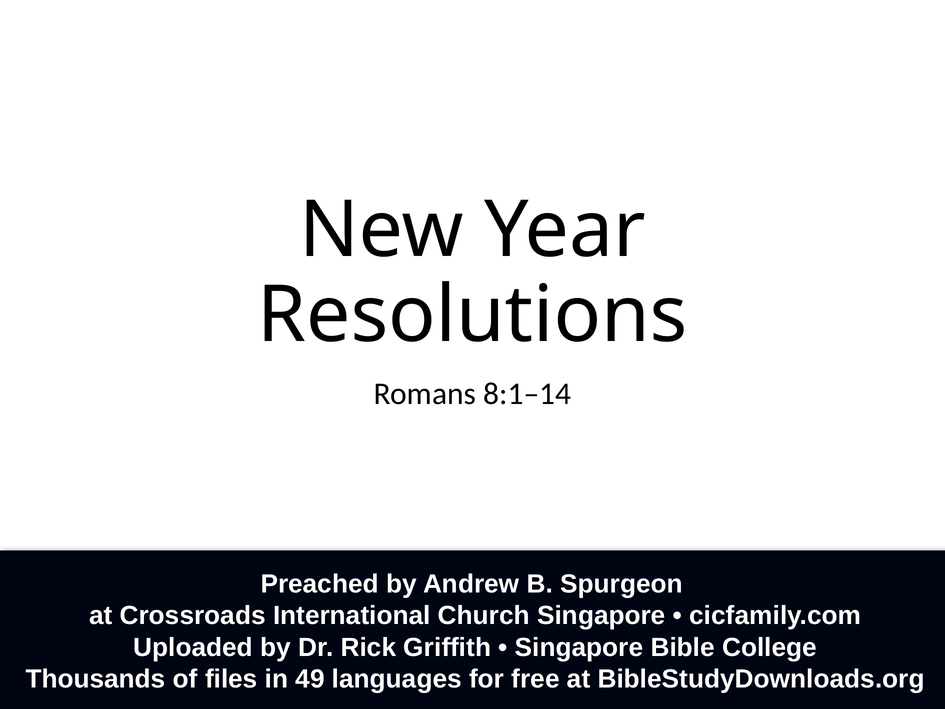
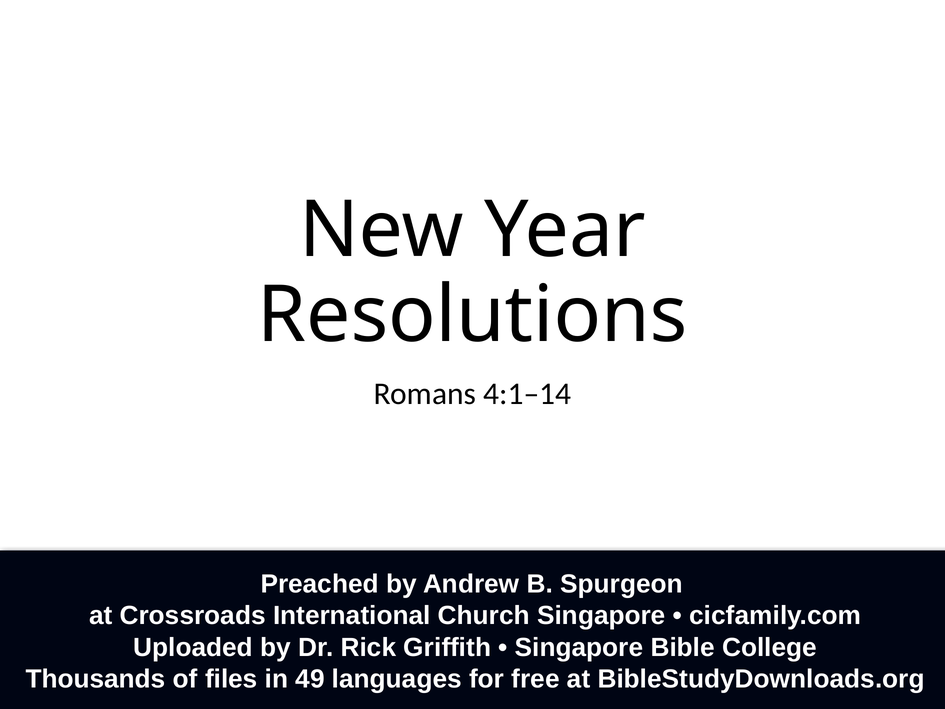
8:1–14: 8:1–14 -> 4:1–14 (527, 394)
